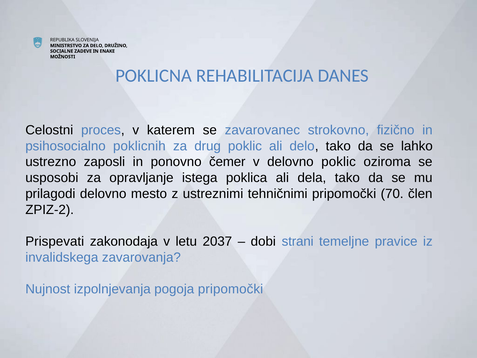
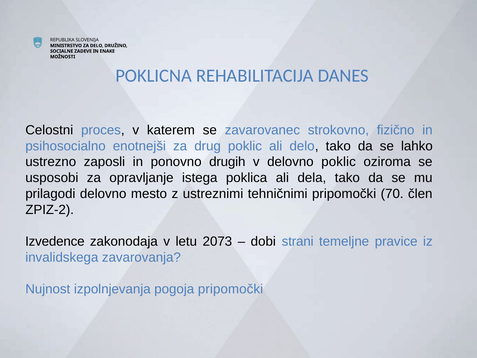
poklicnih: poklicnih -> enotnejši (139, 146)
čemer: čemer -> drugih (227, 162)
Prispevati: Prispevati -> Izvedence (55, 241)
2037: 2037 -> 2073 (217, 241)
